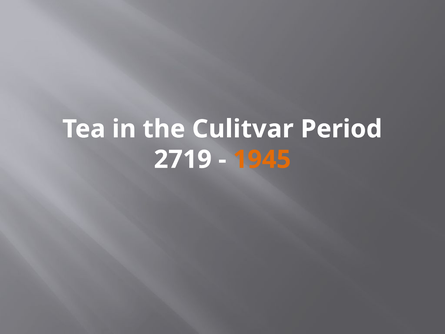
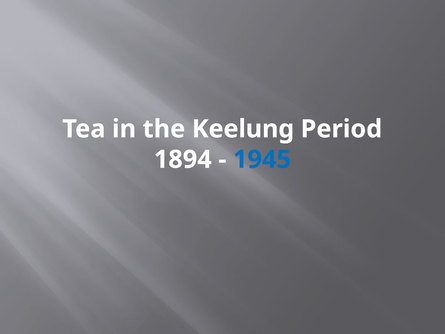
Culitvar: Culitvar -> Keelung (243, 129)
2719: 2719 -> 1894 (183, 159)
1945 colour: orange -> blue (262, 159)
